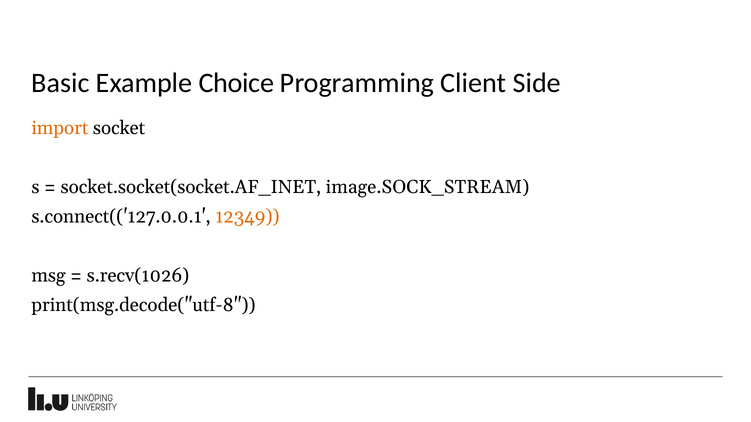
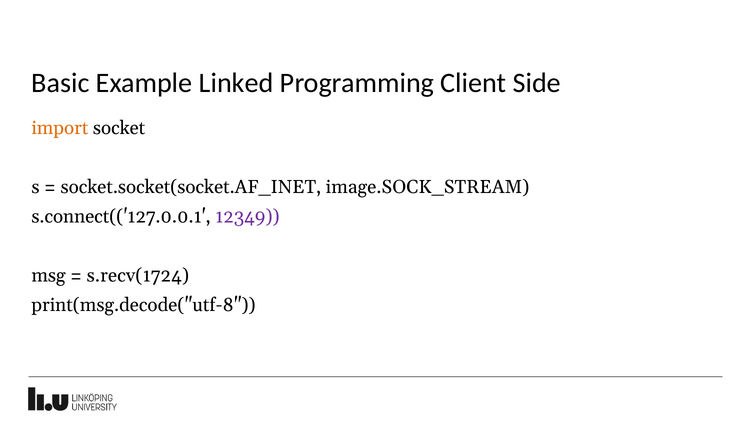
Choice: Choice -> Linked (236, 83)
12349 colour: orange -> purple (247, 217)
s.recv(1026: s.recv(1026 -> s.recv(1724 (138, 276)
